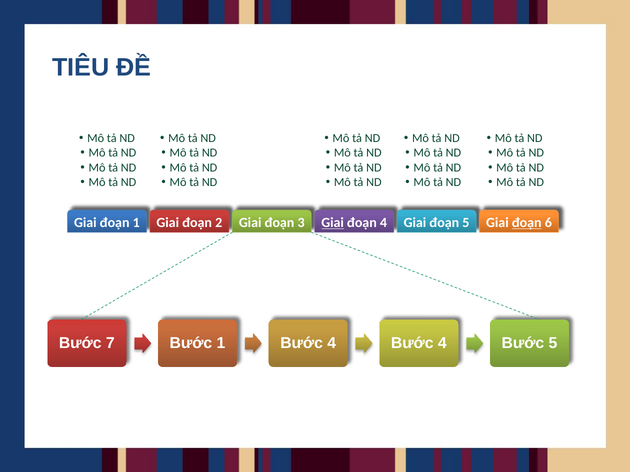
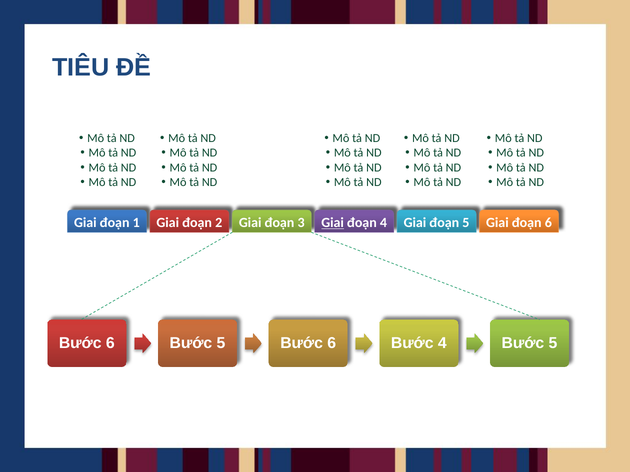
đoạn underline: present -> none (527, 223)
7: 7 -> 6 (110, 344)
1: 1 -> 5 (221, 344)
4: 4 -> 6 (332, 344)
